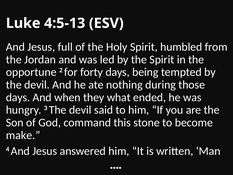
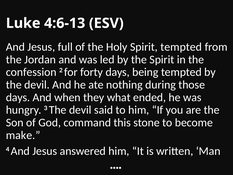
4:5-13: 4:5-13 -> 4:6-13 (65, 23)
Spirit humbled: humbled -> tempted (181, 47)
opportune: opportune -> confession (31, 72)
